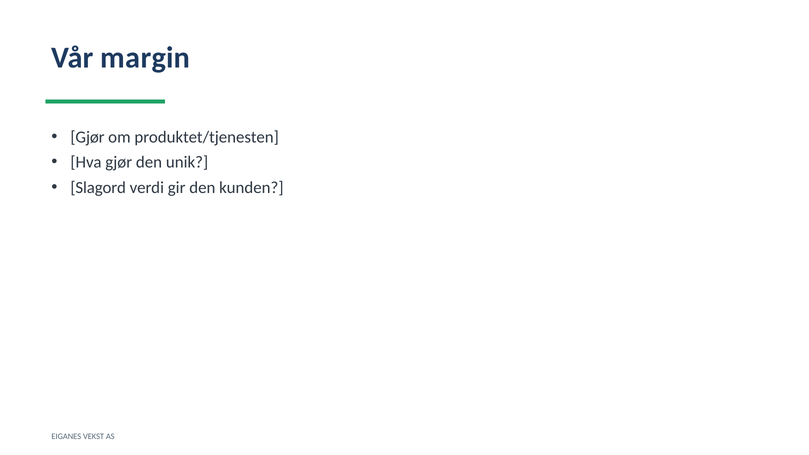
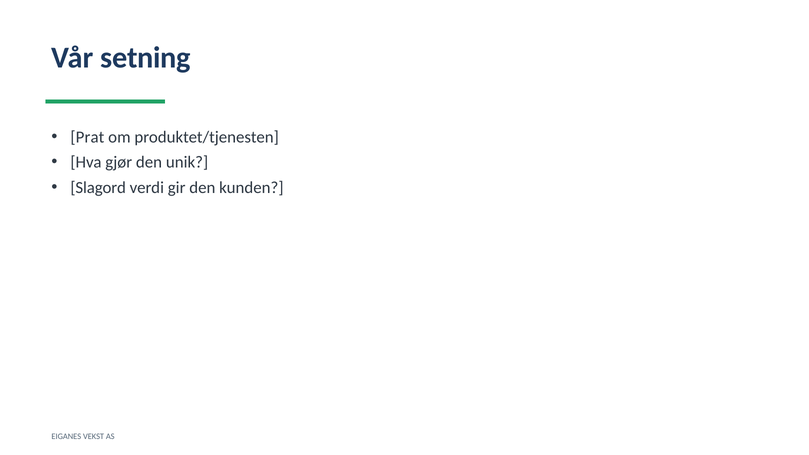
margin: margin -> setning (146, 58)
Gjør: Gjør -> Prat (87, 137)
